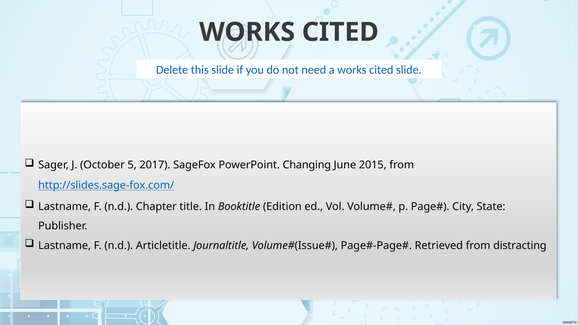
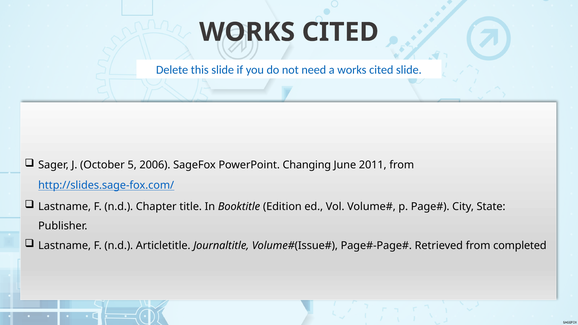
2017: 2017 -> 2006 (155, 165)
2015: 2015 -> 2011 (373, 165)
distracting: distracting -> completed (520, 246)
